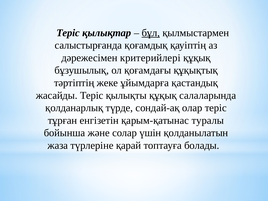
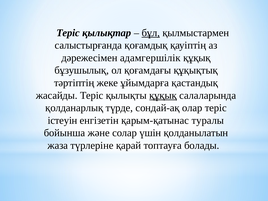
критерийлері: критерийлері -> адамгершілік (150, 58)
құқық underline: none -> present (163, 95)
тұрған: тұрған -> істеуін (62, 120)
